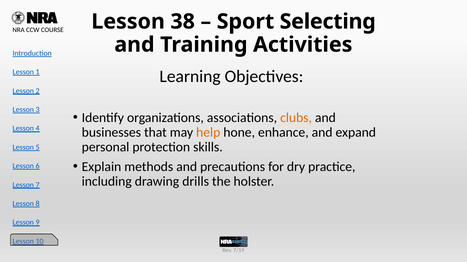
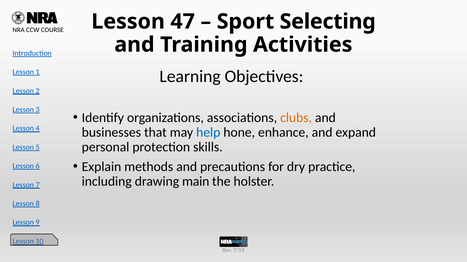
38: 38 -> 47 (183, 22)
help colour: orange -> blue (208, 133)
drills: drills -> main (196, 182)
